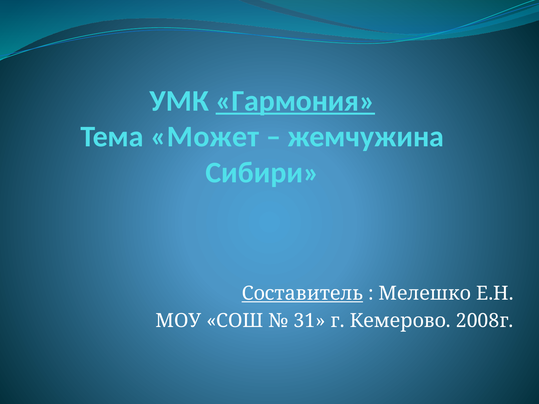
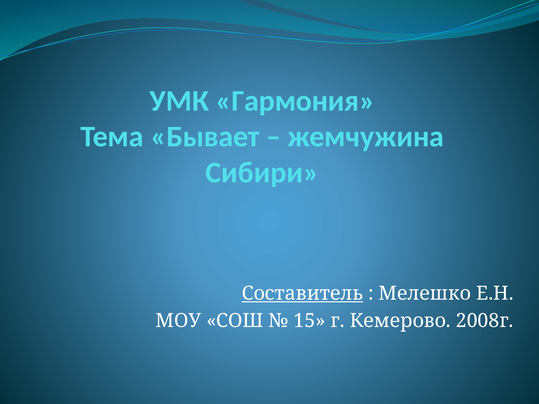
Гармония underline: present -> none (295, 101)
Может: Может -> Бывает (205, 137)
31: 31 -> 15 (310, 321)
